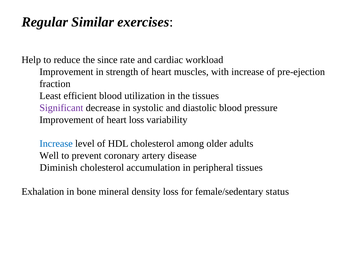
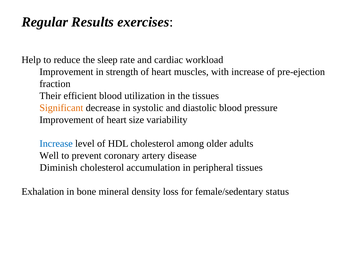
Similar: Similar -> Results (93, 22)
since: since -> sleep (107, 60)
Least: Least -> Their (50, 96)
Significant colour: purple -> orange (61, 108)
heart loss: loss -> size (137, 120)
